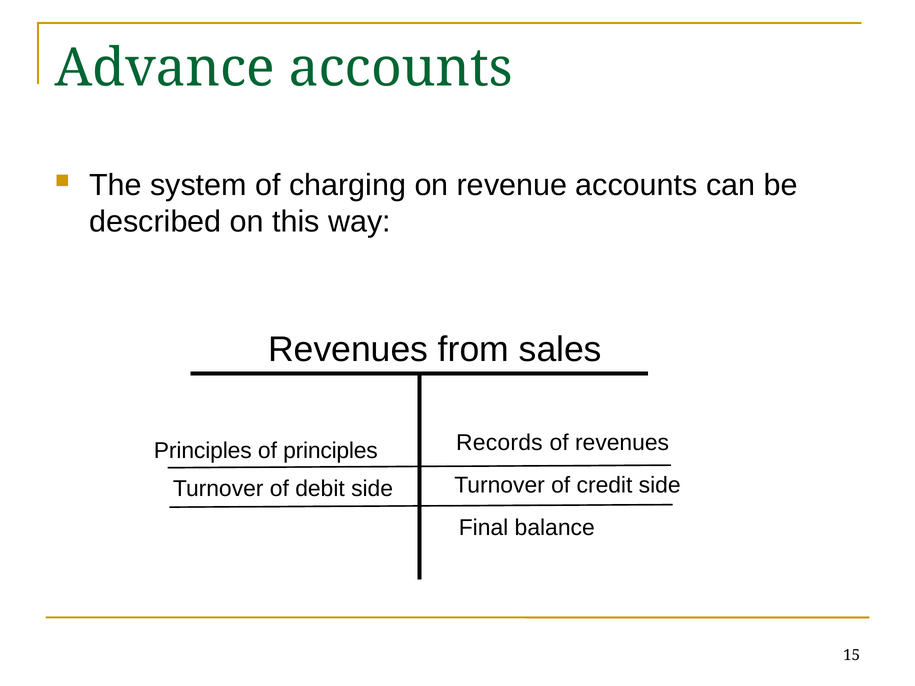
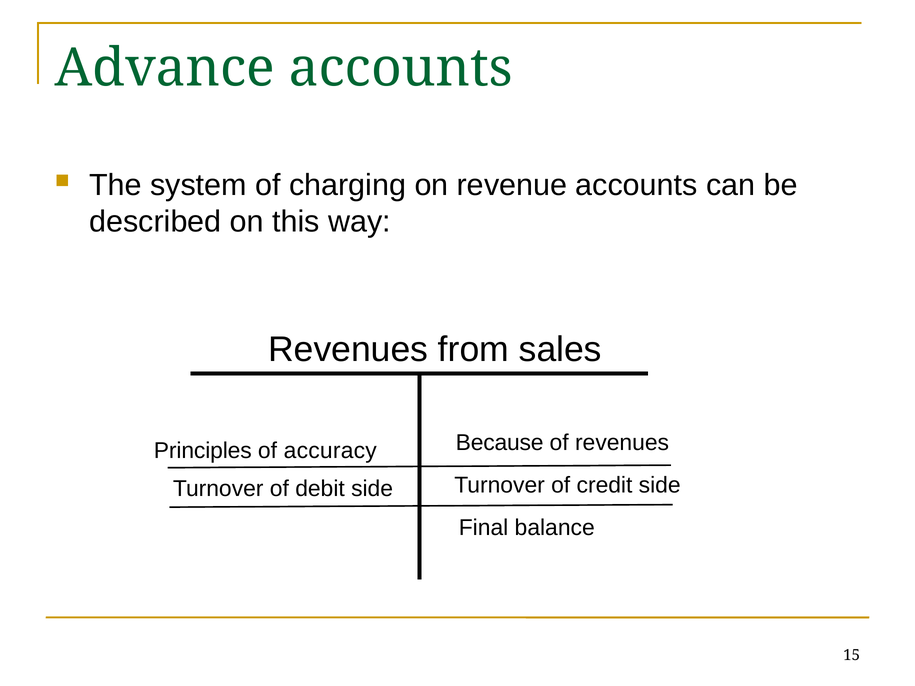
Records: Records -> Because (500, 443)
of principles: principles -> accuracy (330, 451)
